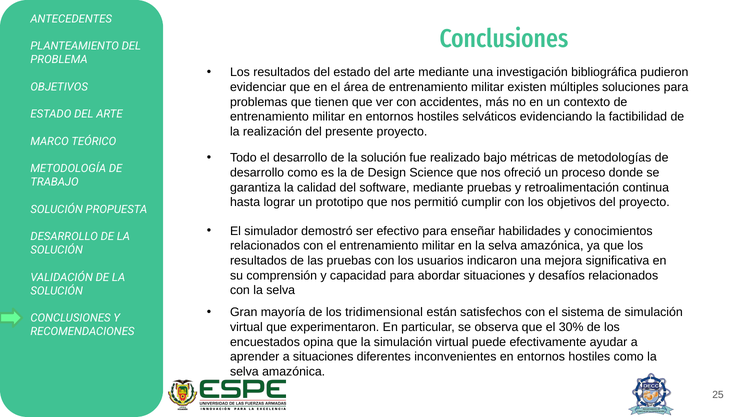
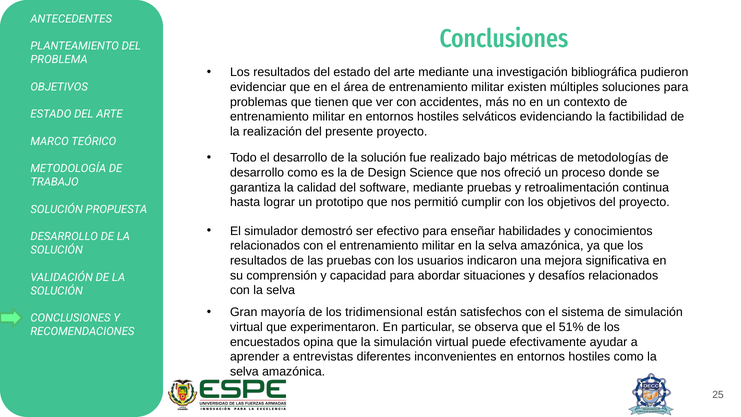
30%: 30% -> 51% (571, 327)
a situaciones: situaciones -> entrevistas (323, 357)
